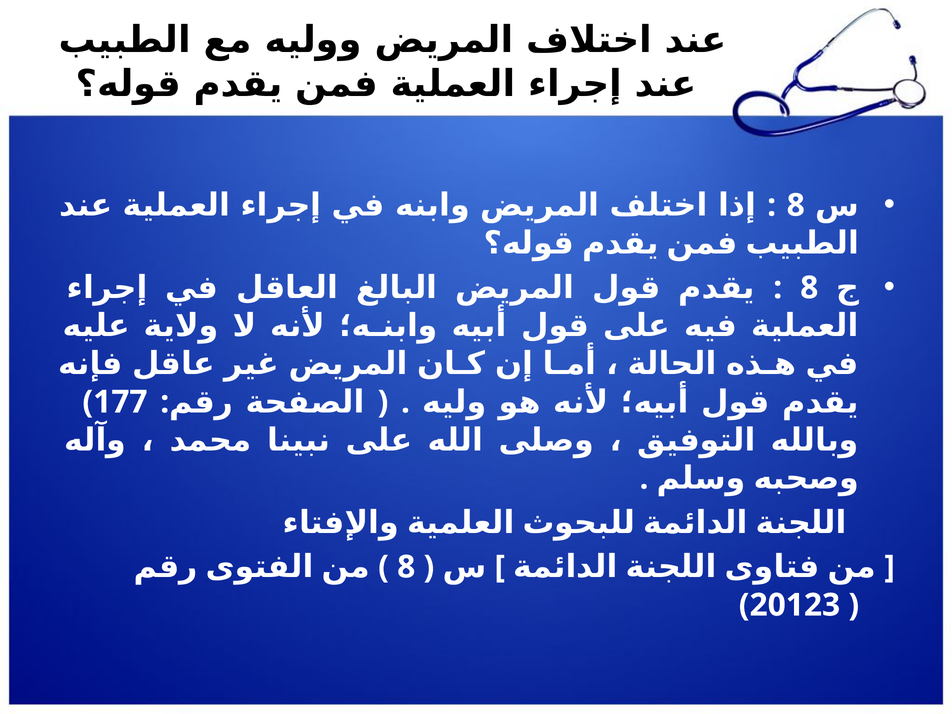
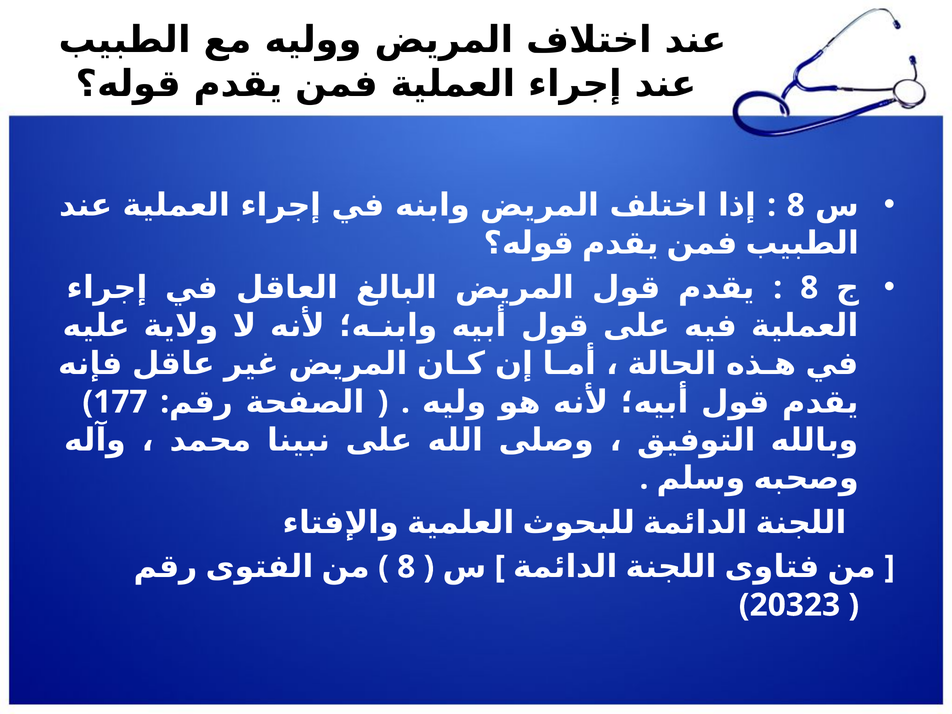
20123: 20123 -> 20323 (795, 605)
